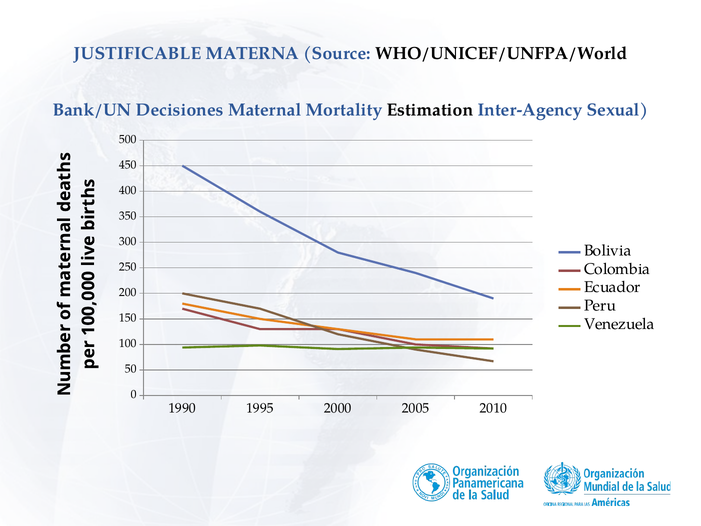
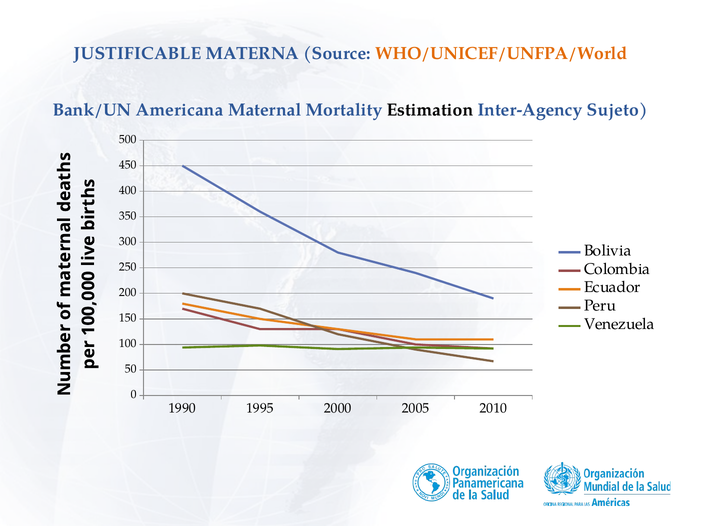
WHO/UNICEF/UNFPA/World colour: black -> orange (501, 53)
Decisiones: Decisiones -> Americana (180, 110)
Sexual: Sexual -> Sujeto (617, 110)
